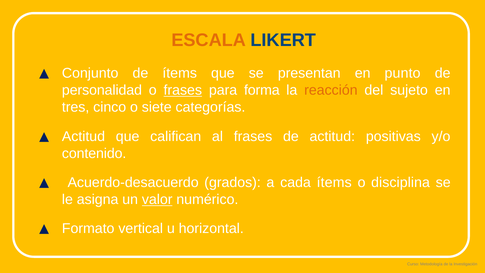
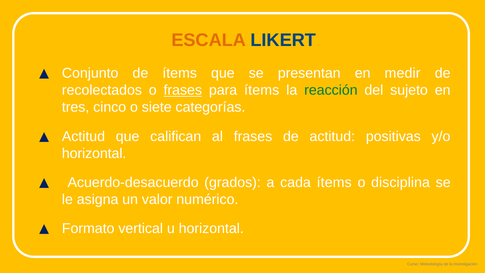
punto: punto -> medir (403, 73)
personalidad: personalidad -> recolectados (102, 90)
para forma: forma -> ítems (262, 90)
reacción colour: orange -> green (331, 90)
contenido: contenido -> horizontal (94, 153)
valor underline: present -> none (157, 199)
